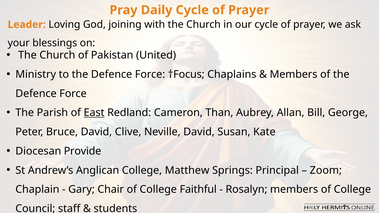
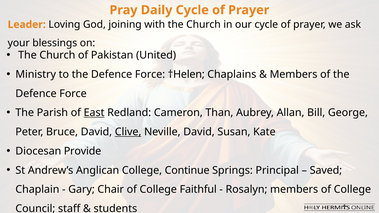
†Focus: †Focus -> †Helen (186, 74)
Clive underline: none -> present (128, 132)
Matthew: Matthew -> Continue (187, 170)
Zoom: Zoom -> Saved (326, 170)
